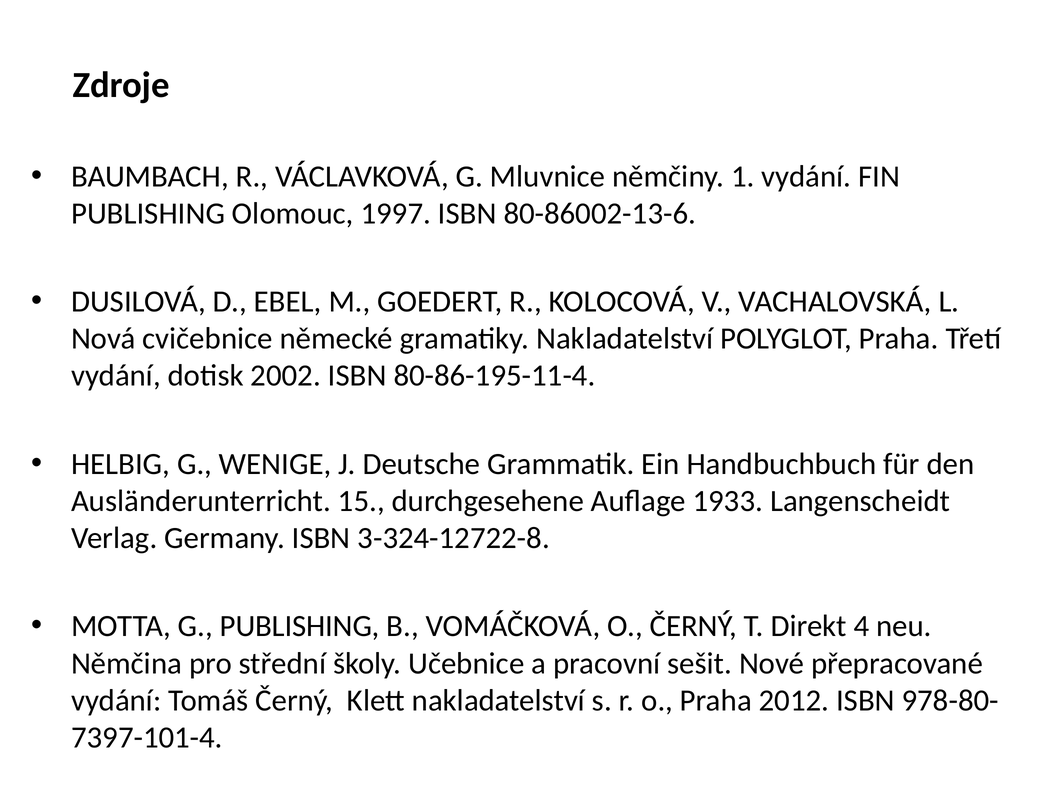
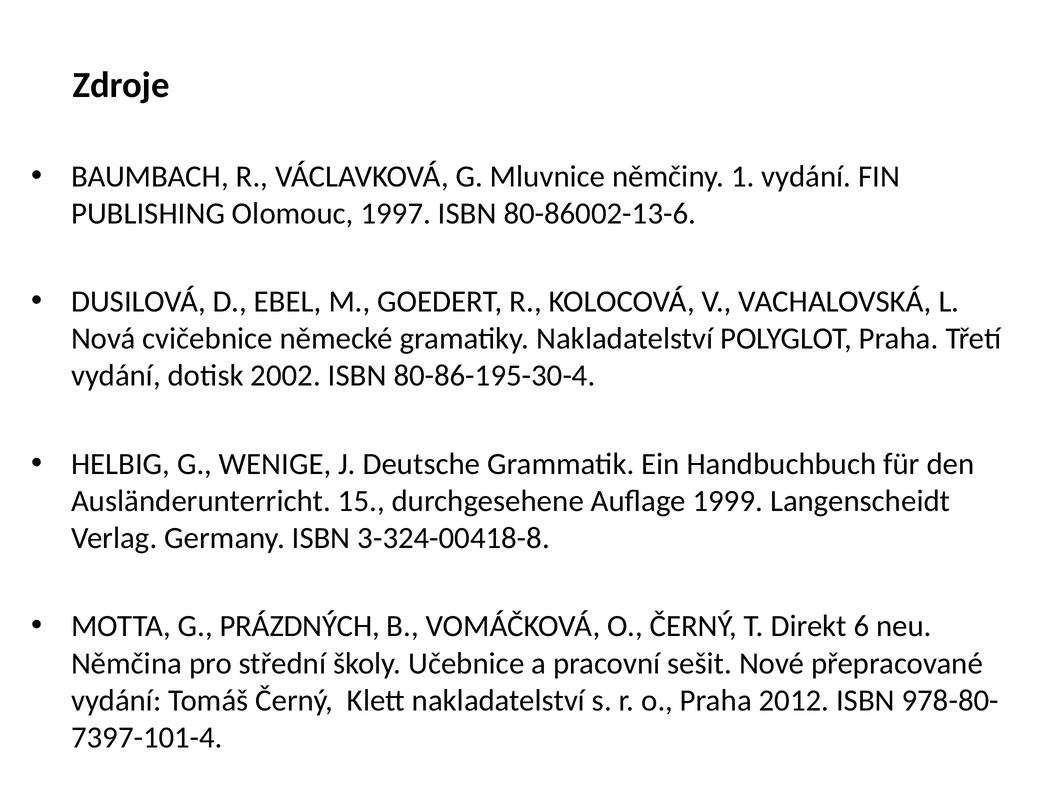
80-86-195-11-4: 80-86-195-11-4 -> 80-86-195-30-4 (494, 376)
1933: 1933 -> 1999 (728, 501)
3-324-12722-8: 3-324-12722-8 -> 3-324-00418-8 (454, 538)
G PUBLISHING: PUBLISHING -> PRÁZDNÝCH (300, 626)
4: 4 -> 6 (861, 626)
